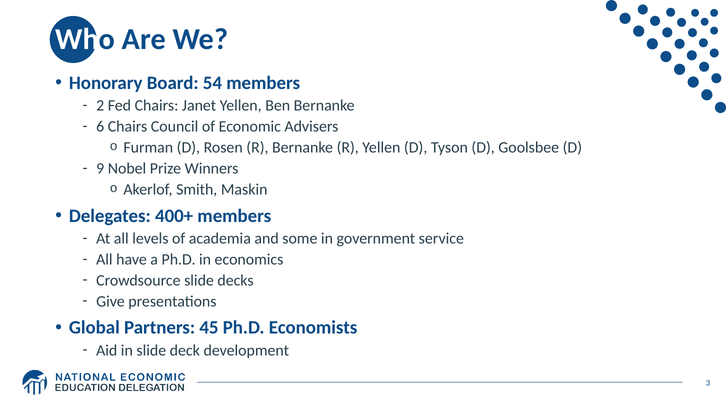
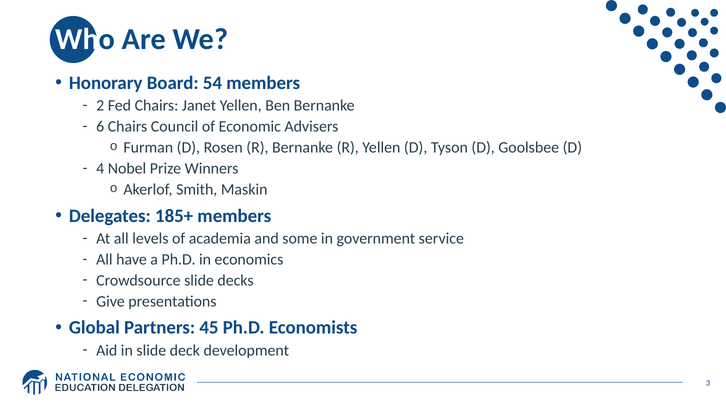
9: 9 -> 4 (100, 168)
400+: 400+ -> 185+ (174, 216)
